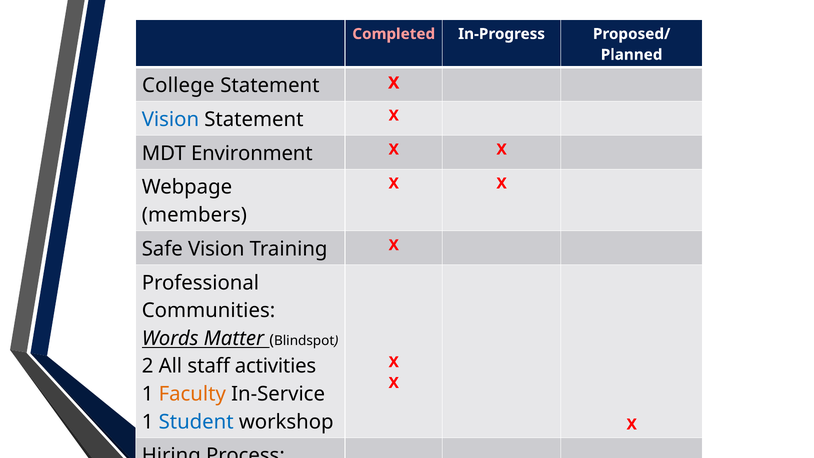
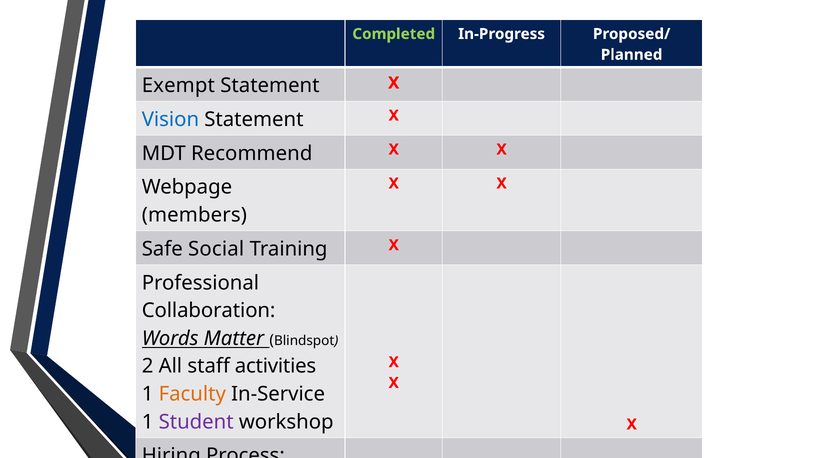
Completed colour: pink -> light green (394, 34)
College: College -> Exempt (178, 85)
Environment: Environment -> Recommend (252, 153)
Safe Vision: Vision -> Social (216, 249)
Communities: Communities -> Collaboration (209, 311)
Student colour: blue -> purple (196, 422)
